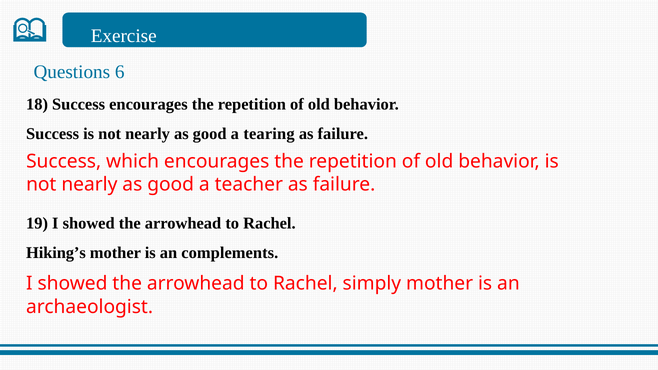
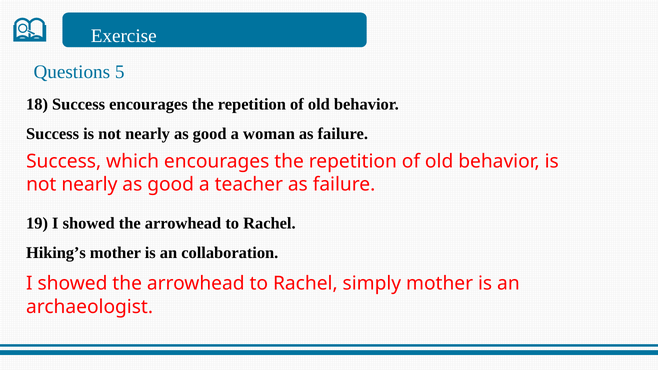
6: 6 -> 5 (120, 72)
tearing: tearing -> woman (269, 134)
complements: complements -> collaboration (230, 253)
